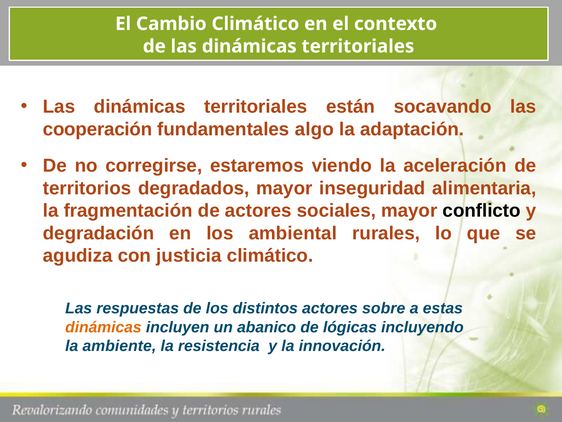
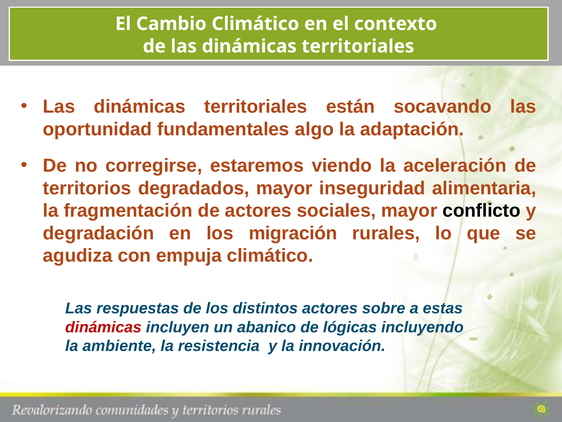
cooperación: cooperación -> oportunidad (97, 129)
ambiental: ambiental -> migración (293, 233)
justicia: justicia -> empuja (189, 256)
dinámicas colour: orange -> red (103, 327)
